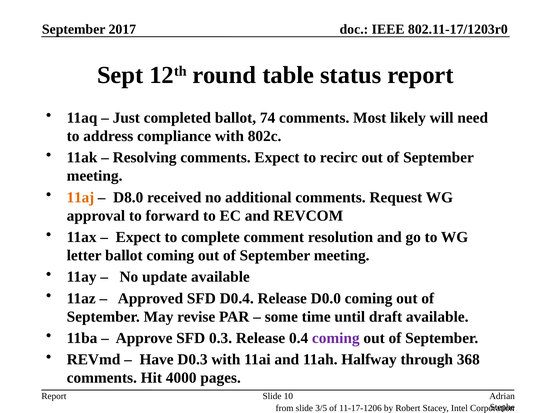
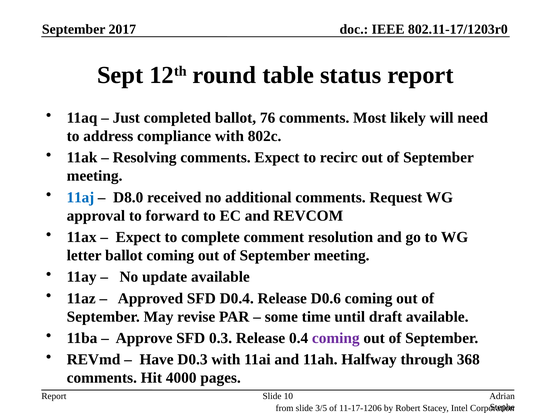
74: 74 -> 76 (268, 118)
11aj colour: orange -> blue (80, 197)
D0.0: D0.0 -> D0.6 (326, 298)
